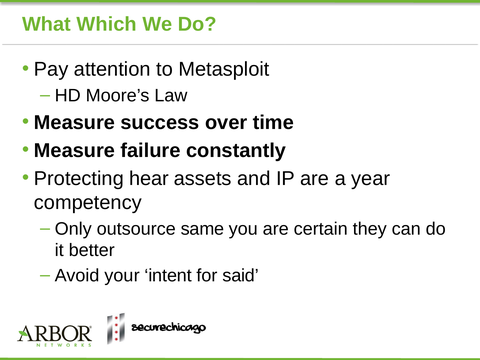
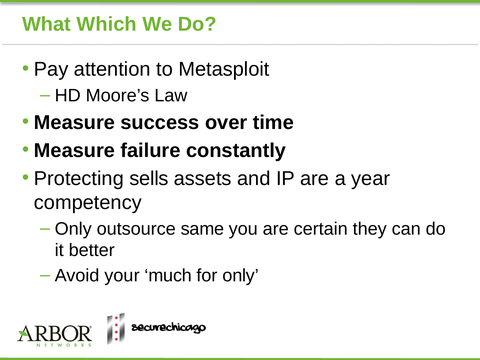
hear: hear -> sells (149, 178)
intent: intent -> much (168, 276)
for said: said -> only (241, 276)
